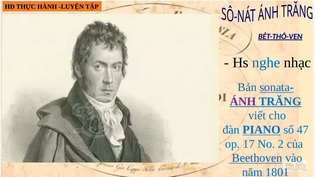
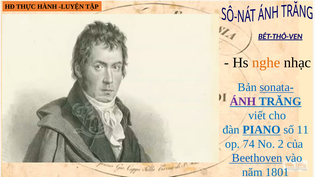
nghe colour: blue -> orange (266, 63)
47: 47 -> 11 (303, 130)
17: 17 -> 74 (249, 144)
